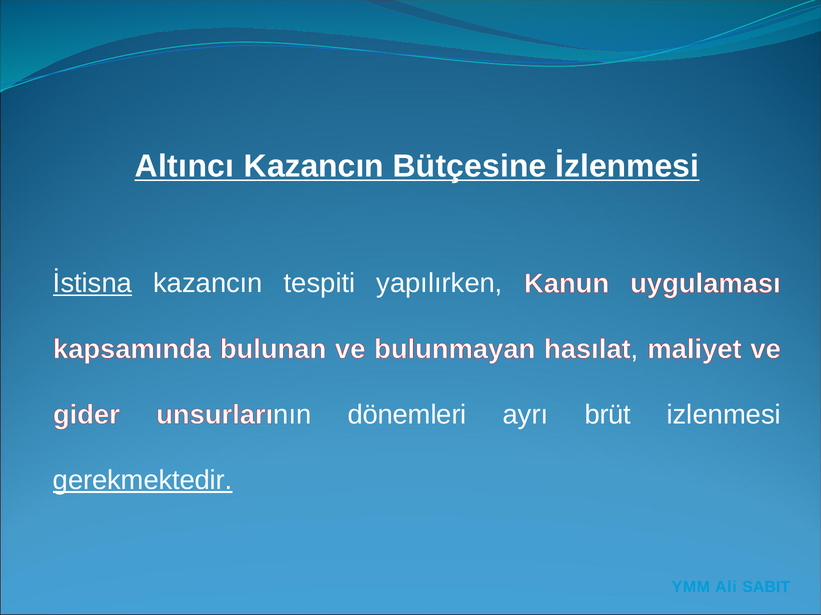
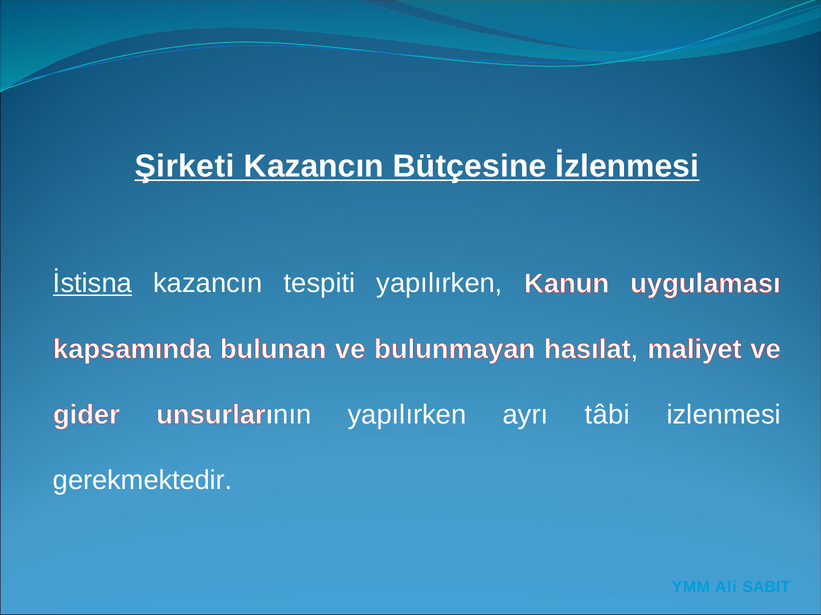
Altıncı: Altıncı -> Şirketi (185, 166)
unsurlarının dönemleri: dönemleri -> yapılırken (407, 415)
brüt: brüt -> tâbi (607, 415)
gerekmektedir underline: present -> none (143, 481)
